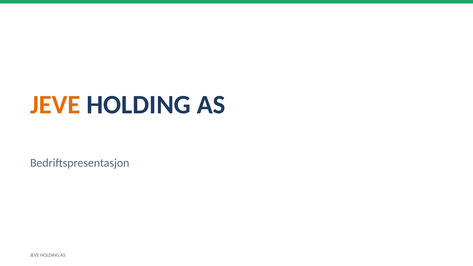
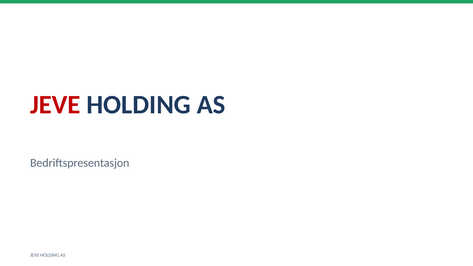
JEVE colour: orange -> red (55, 105)
